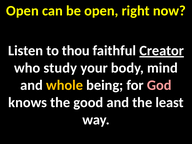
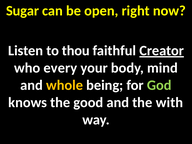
Open: Open -> Sugar (23, 11)
study: study -> every (60, 68)
God colour: pink -> light green (159, 85)
least: least -> with (169, 102)
